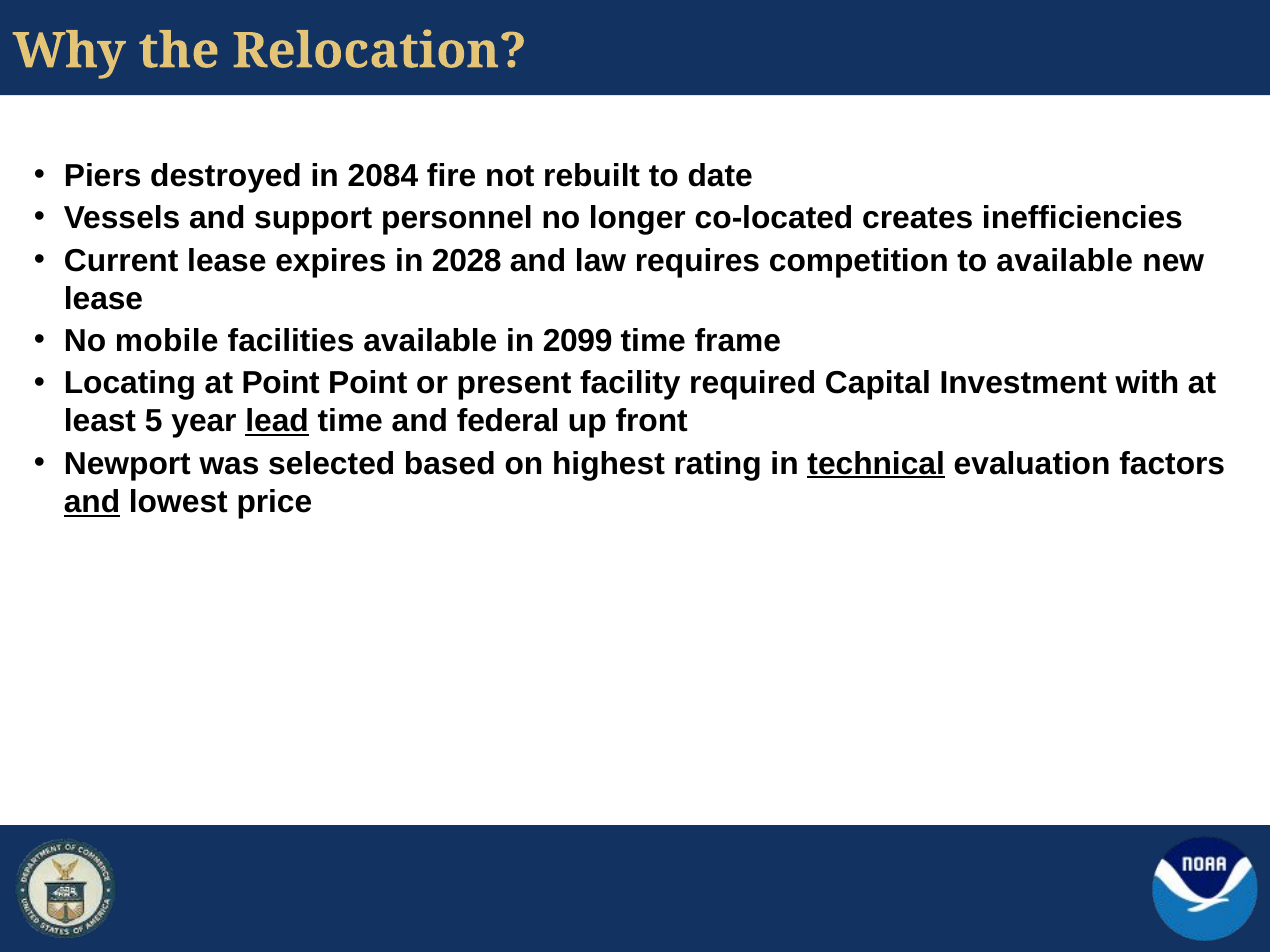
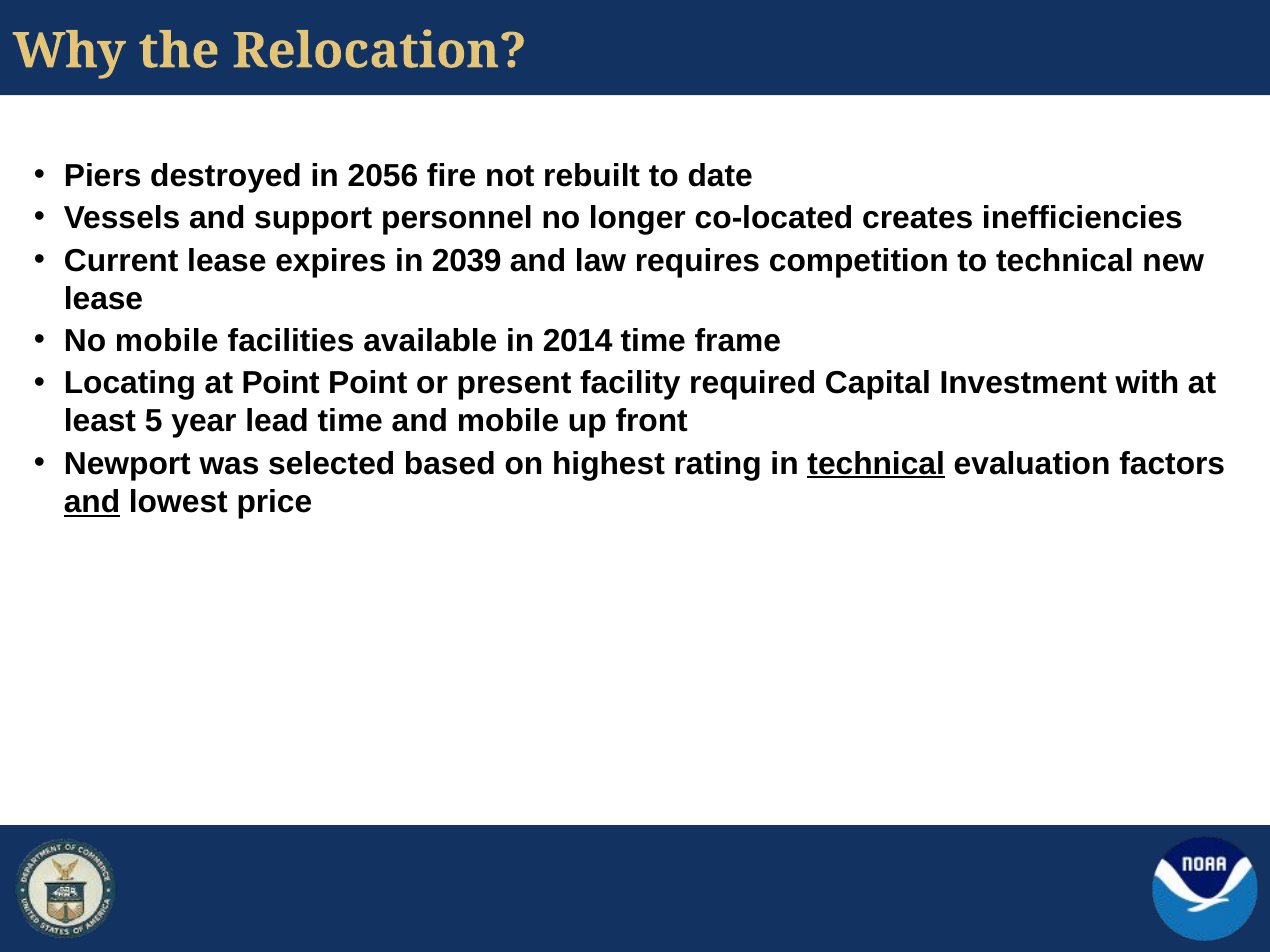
2084: 2084 -> 2056 (383, 176)
2028: 2028 -> 2039 (467, 261)
to available: available -> technical (1065, 261)
2099: 2099 -> 2014 (578, 341)
lead underline: present -> none (277, 422)
and federal: federal -> mobile (508, 422)
